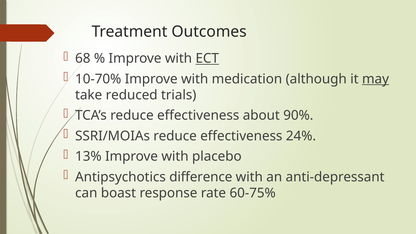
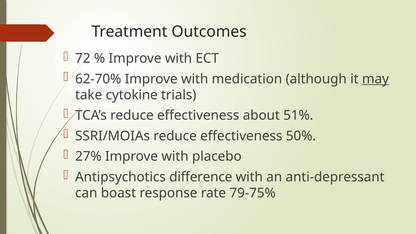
68: 68 -> 72 (83, 59)
ECT underline: present -> none (207, 59)
10-70%: 10-70% -> 62-70% (98, 79)
reduced: reduced -> cytokine (132, 95)
90%: 90% -> 51% (298, 116)
24%: 24% -> 50% (301, 136)
13%: 13% -> 27% (88, 156)
60-75%: 60-75% -> 79-75% (253, 193)
